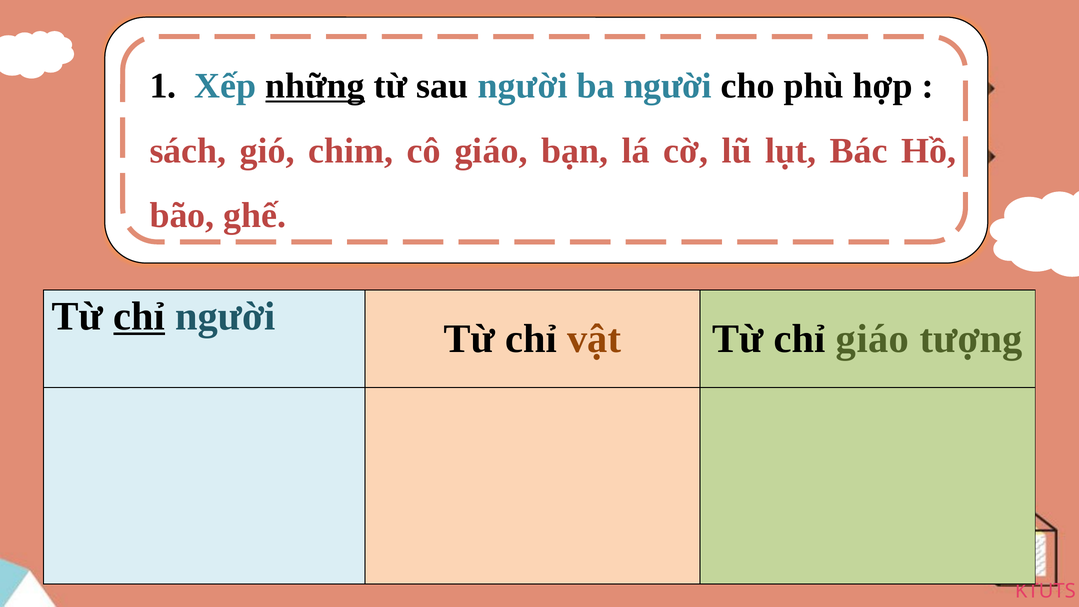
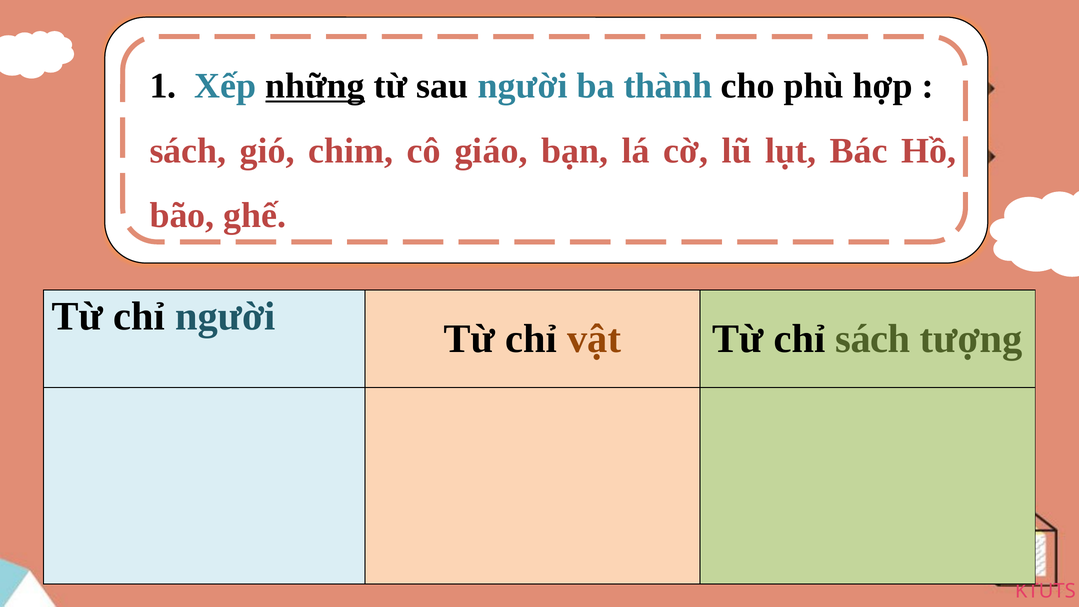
ba người: người -> thành (668, 86)
chỉ underline: present -> none (139, 316)
chỉ giáo: giáo -> sách (873, 339)
